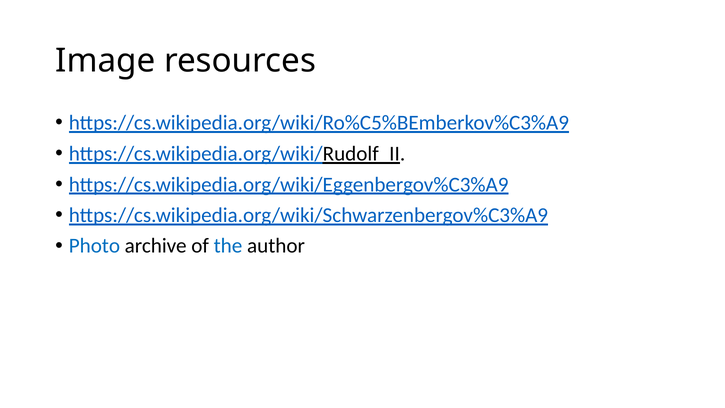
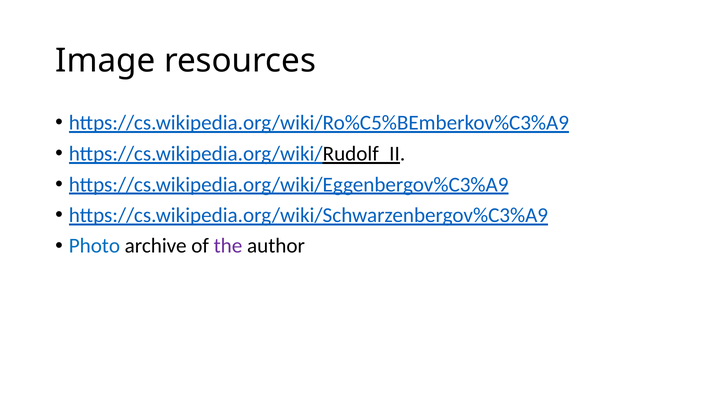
the colour: blue -> purple (228, 246)
